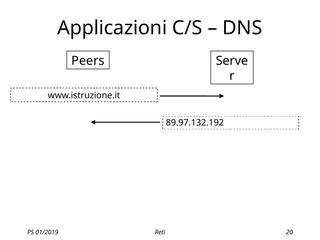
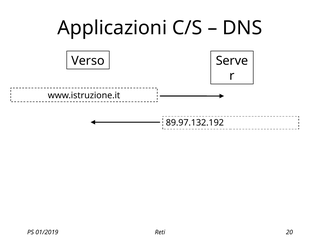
Peers: Peers -> Verso (88, 61)
